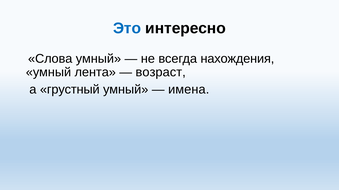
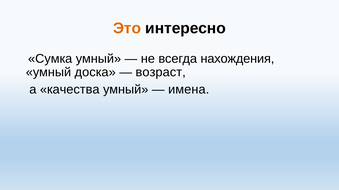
Это colour: blue -> orange (127, 28)
Слова: Слова -> Сумка (50, 59)
лента: лента -> доска (95, 73)
грустный: грустный -> качества (70, 90)
